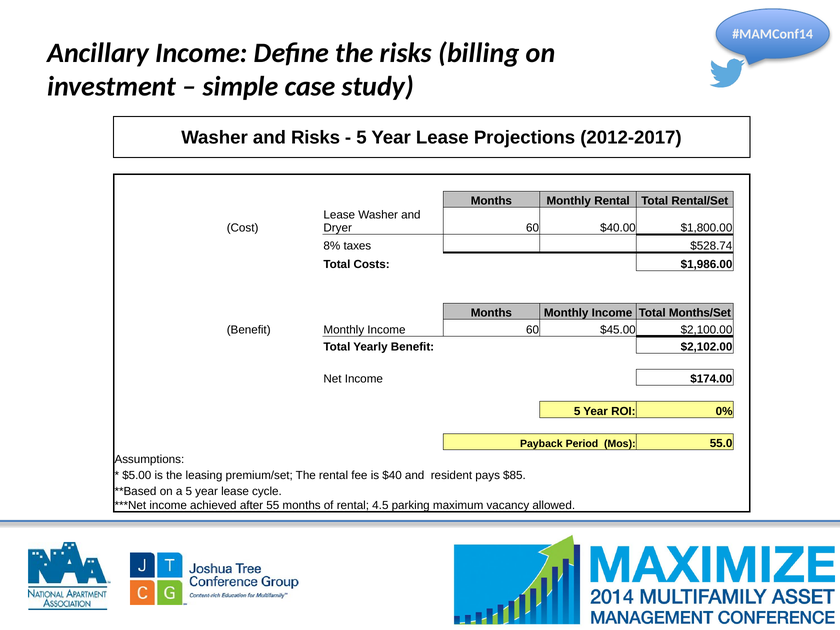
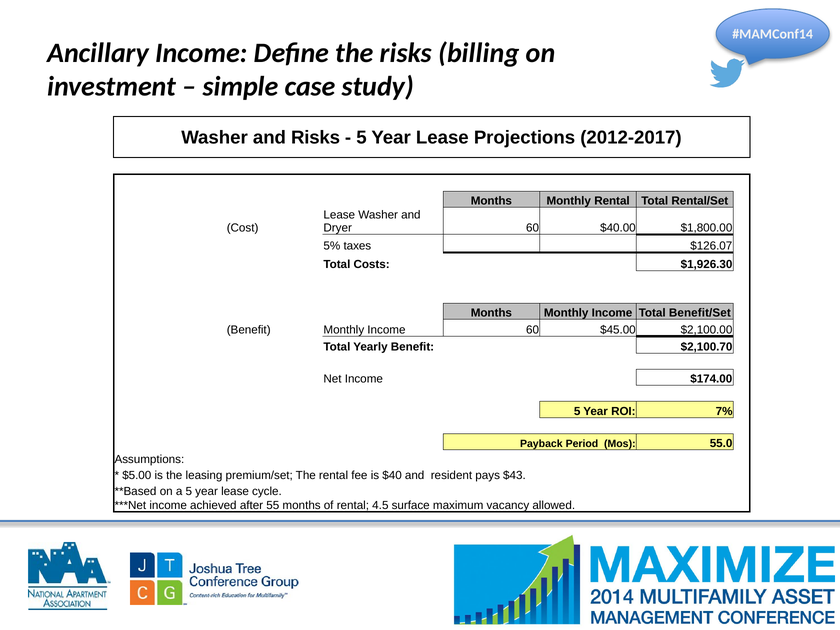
8%: 8% -> 5% (332, 246)
$528.74: $528.74 -> $126.07 (711, 246)
$1,986.00: $1,986.00 -> $1,926.30 (707, 265)
Months/Set: Months/Set -> Benefit/Set (700, 313)
$2,102.00: $2,102.00 -> $2,100.70 (707, 347)
0%: 0% -> 7% (724, 411)
$85: $85 -> $43 (514, 475)
parking: parking -> surface (411, 505)
